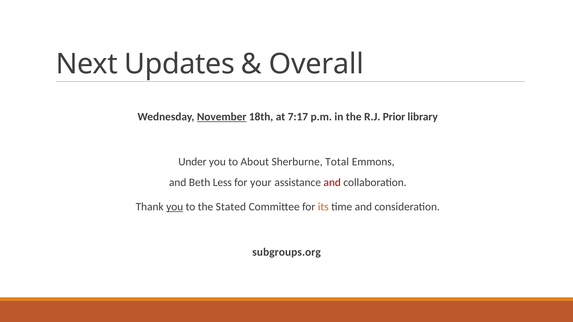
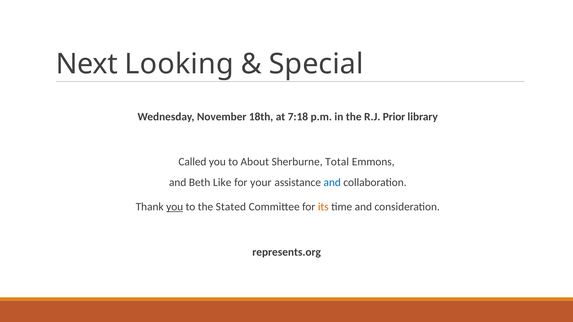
Updates: Updates -> Looking (179, 64)
Overall: Overall -> Special (316, 64)
November underline: present -> none (222, 117)
7:17: 7:17 -> 7:18 (298, 117)
Under: Under -> Called (192, 162)
Less: Less -> Like (222, 183)
and colour: red -> blue (332, 183)
subgroups.org: subgroups.org -> represents.org (287, 252)
